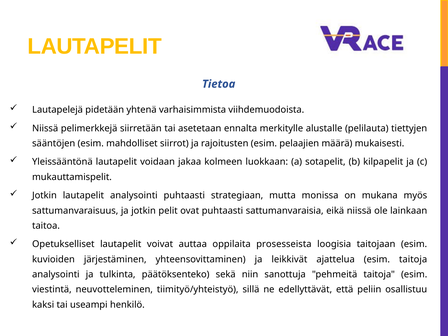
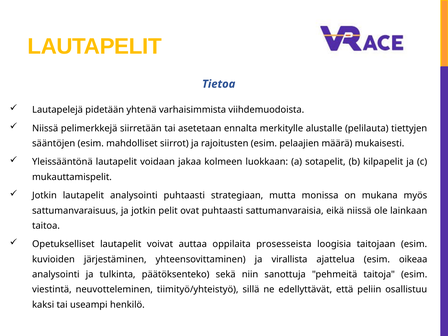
leikkivät: leikkivät -> virallista (289, 259)
esim taitoja: taitoja -> oikeaa (413, 259)
